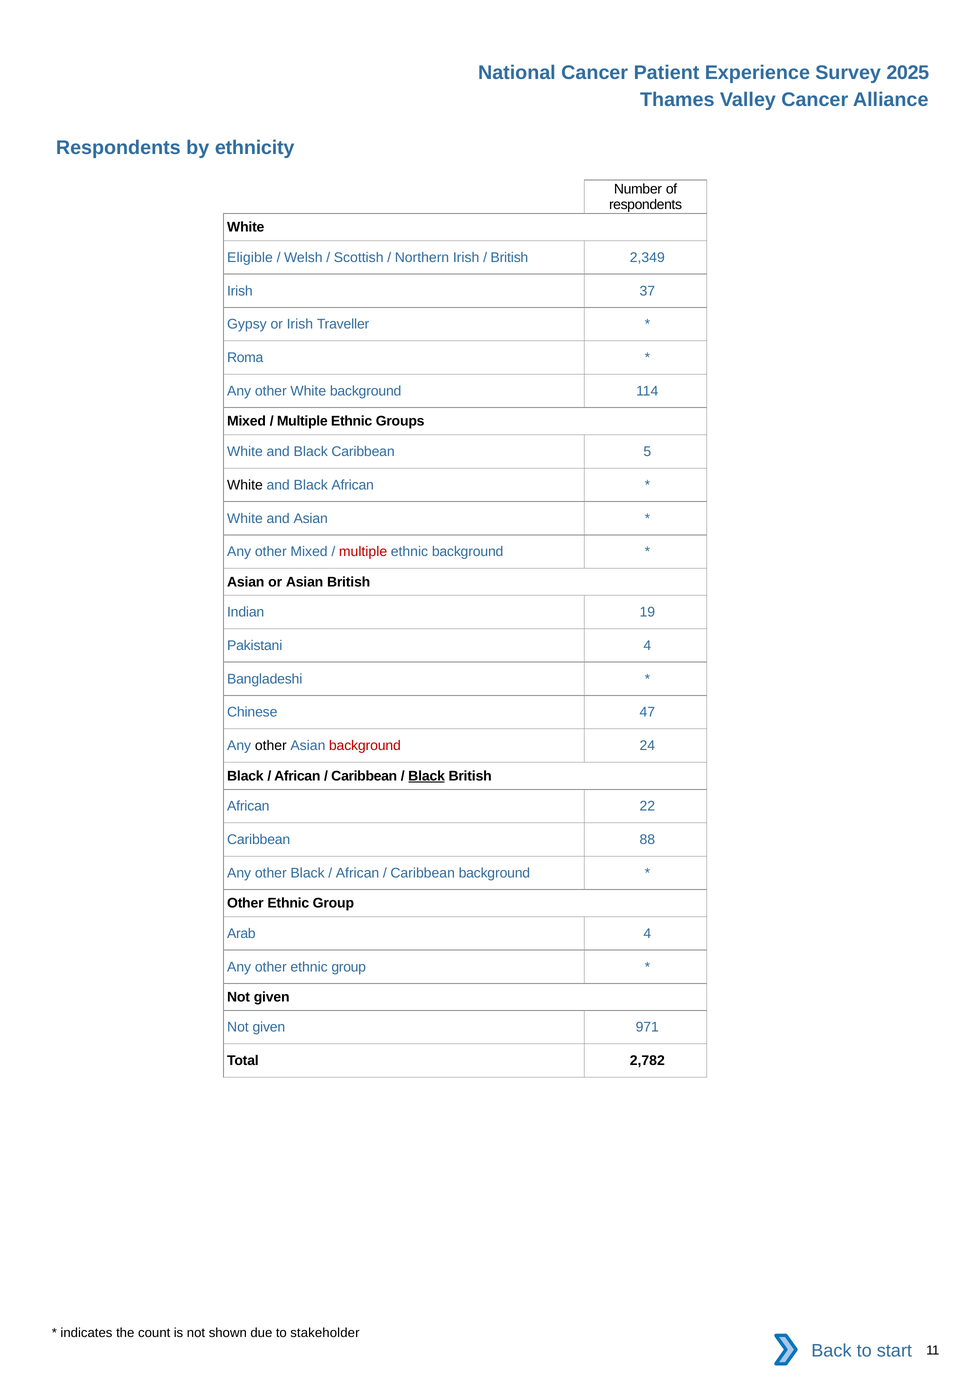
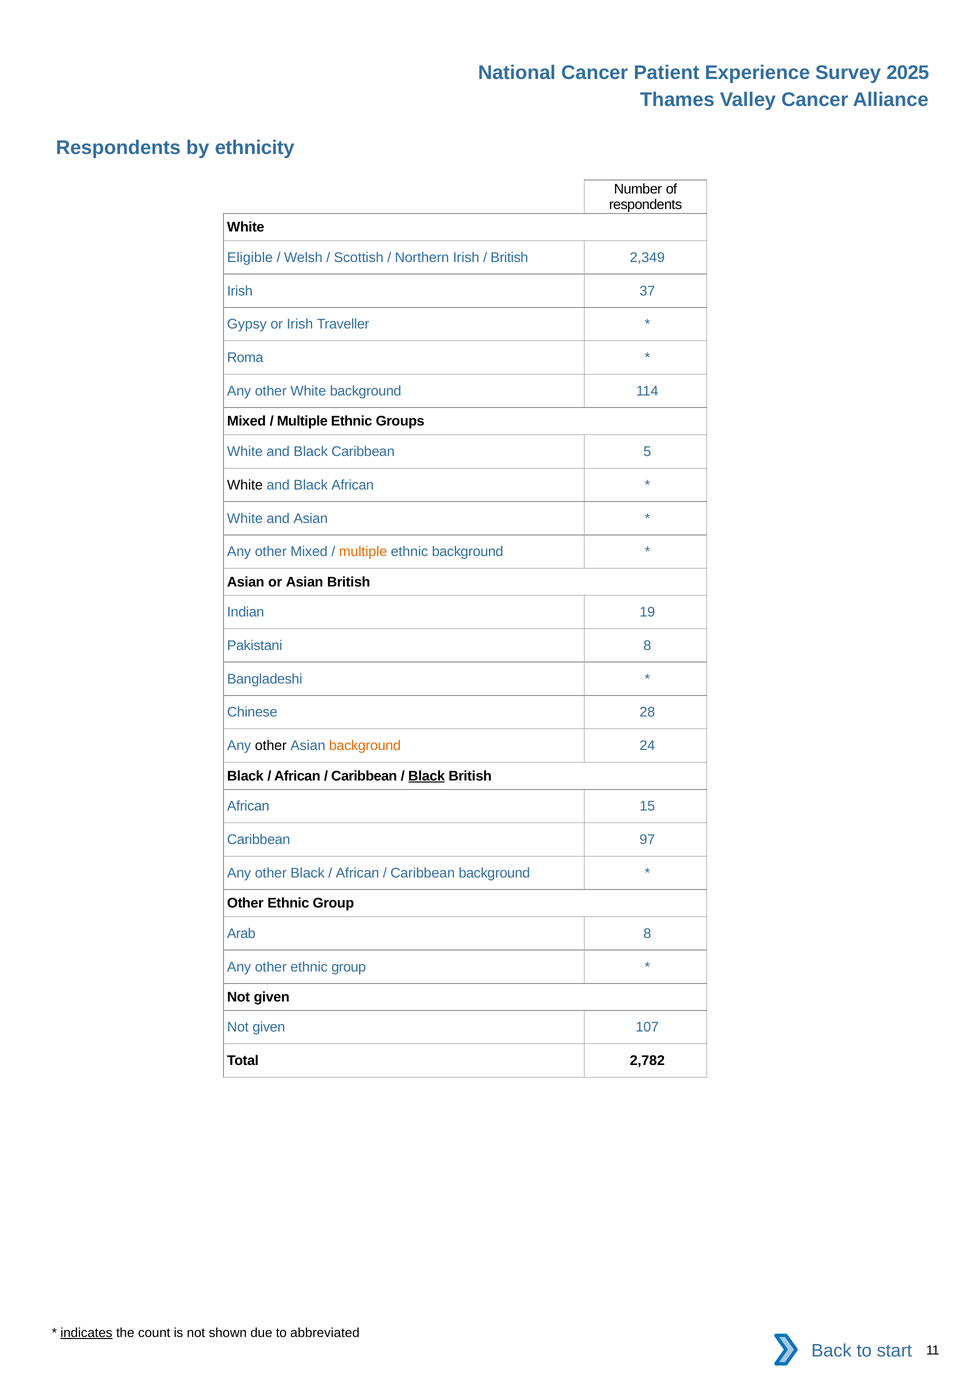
multiple colour: red -> orange (363, 552)
Pakistani 4: 4 -> 8 (647, 646)
47: 47 -> 28 (647, 713)
background colour: red -> orange (365, 746)
22: 22 -> 15 (647, 807)
88: 88 -> 97 (647, 840)
Arab 4: 4 -> 8 (647, 934)
971: 971 -> 107 (647, 1028)
indicates underline: none -> present (86, 1333)
stakeholder: stakeholder -> abbreviated (325, 1333)
